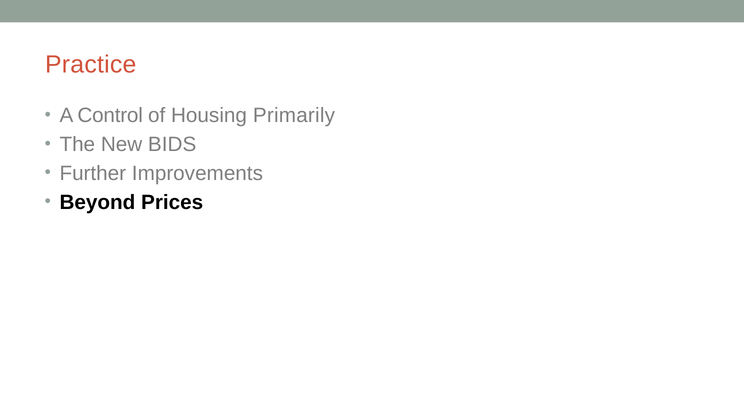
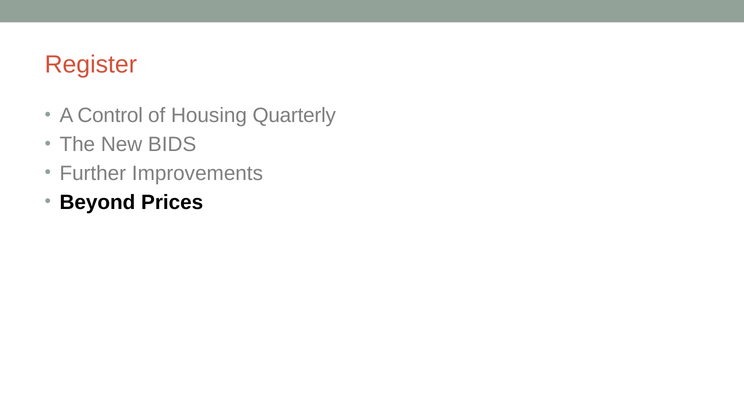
Practice: Practice -> Register (91, 64)
Primarily: Primarily -> Quarterly (294, 115)
